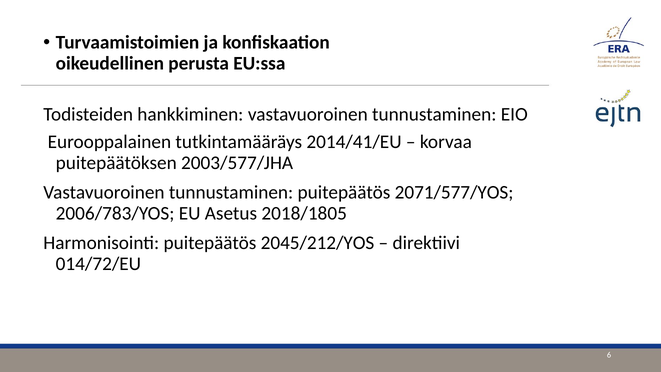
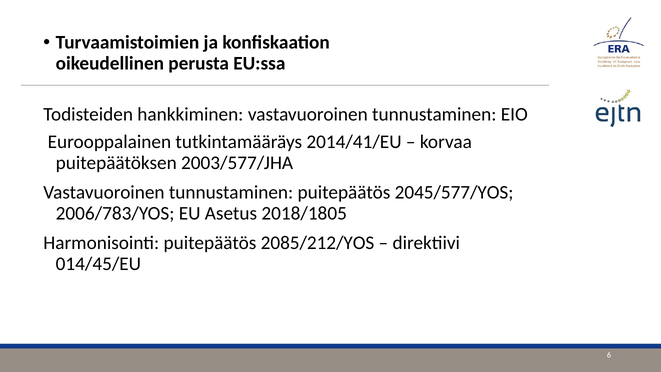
2071/577/YOS: 2071/577/YOS -> 2045/577/YOS (454, 192)
2045/212/YOS: 2045/212/YOS -> 2085/212/YOS (318, 243)
014/72/EU: 014/72/EU -> 014/45/EU (98, 264)
